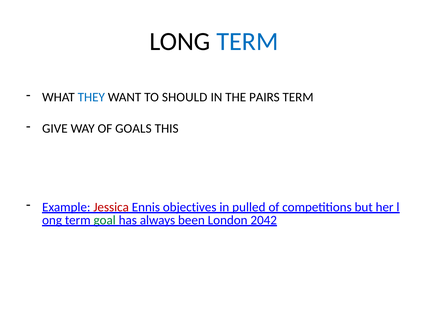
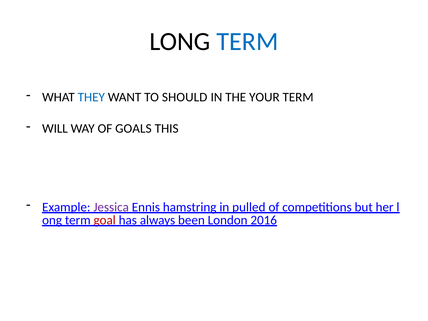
PAIRS: PAIRS -> YOUR (264, 97)
GIVE: GIVE -> WILL (55, 129)
Jessica colour: red -> purple (111, 207)
objectives: objectives -> hamstring (190, 207)
goal colour: green -> red (105, 220)
2042: 2042 -> 2016 (264, 220)
